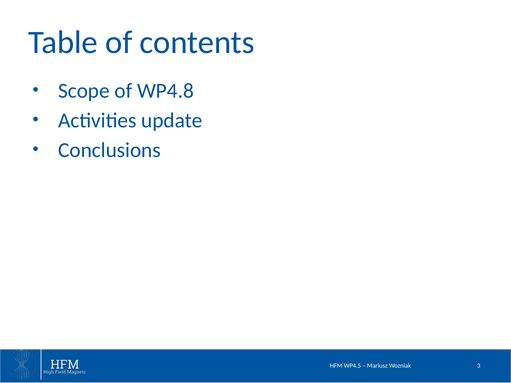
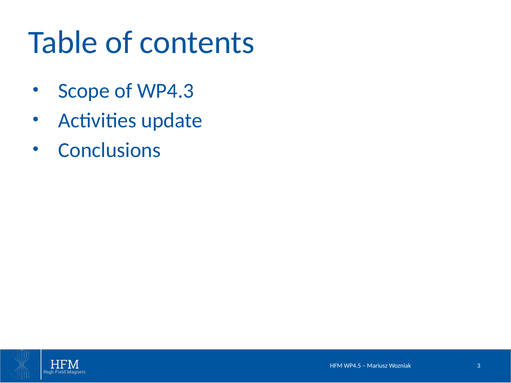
WP4.8: WP4.8 -> WP4.3 (165, 91)
